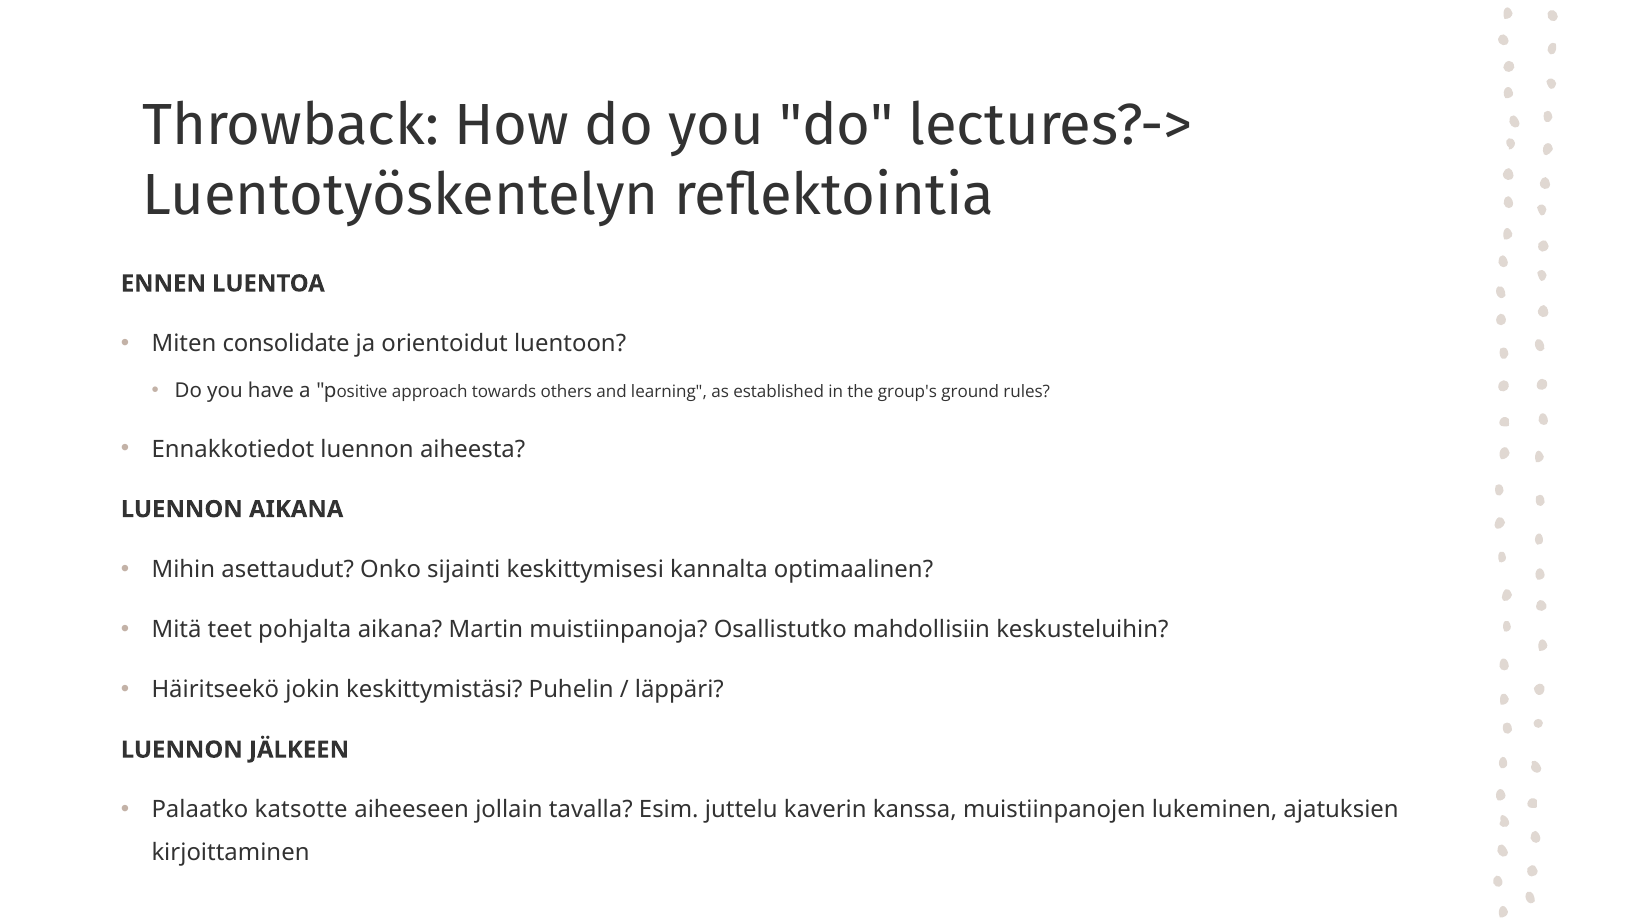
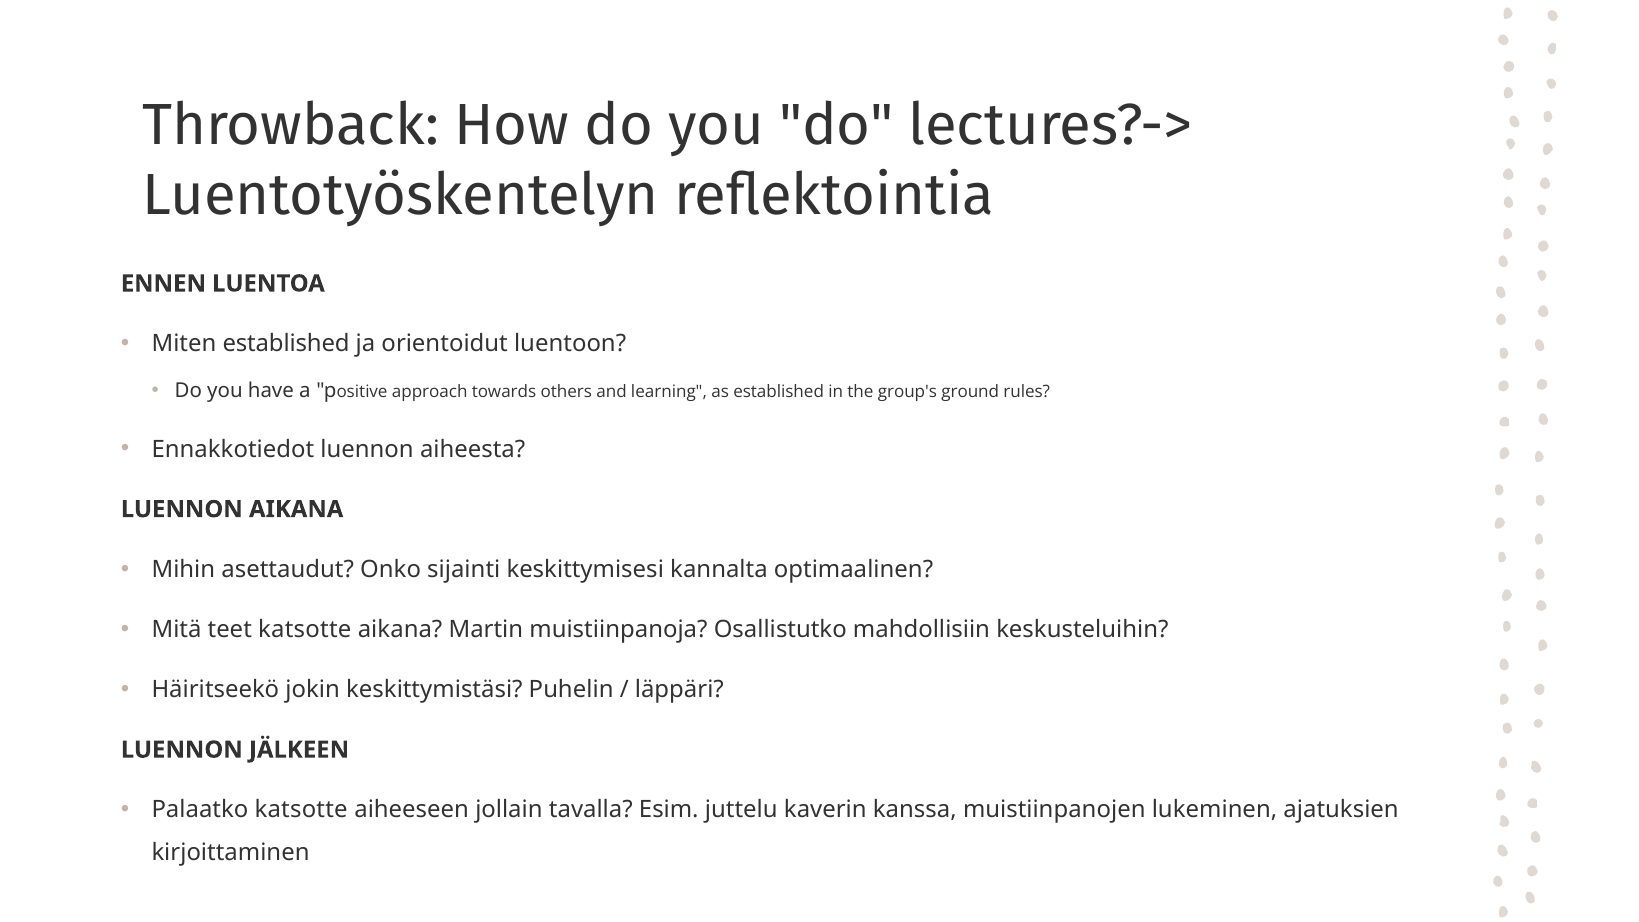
Miten consolidate: consolidate -> established (286, 344)
teet pohjalta: pohjalta -> katsotte (305, 630)
